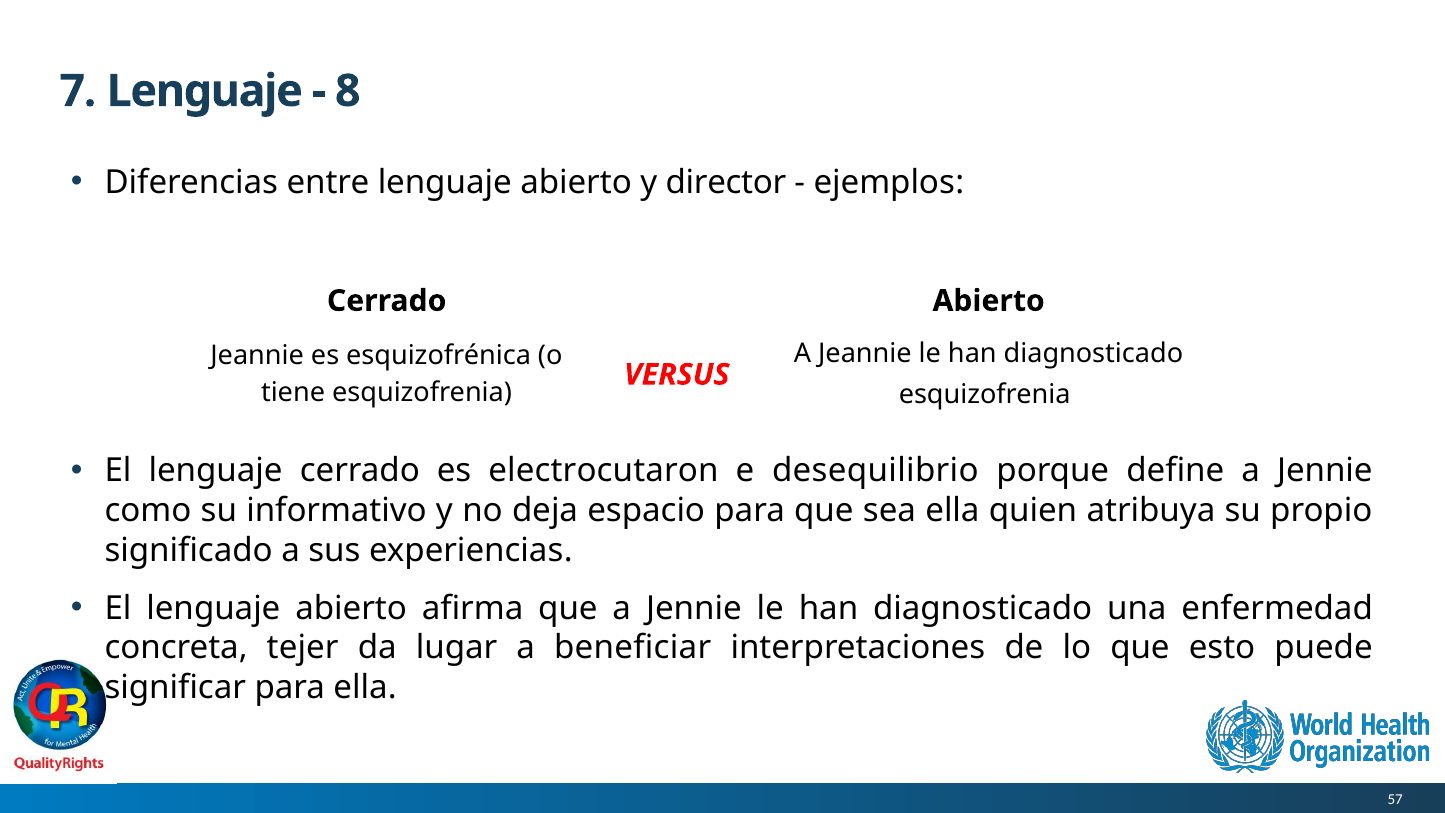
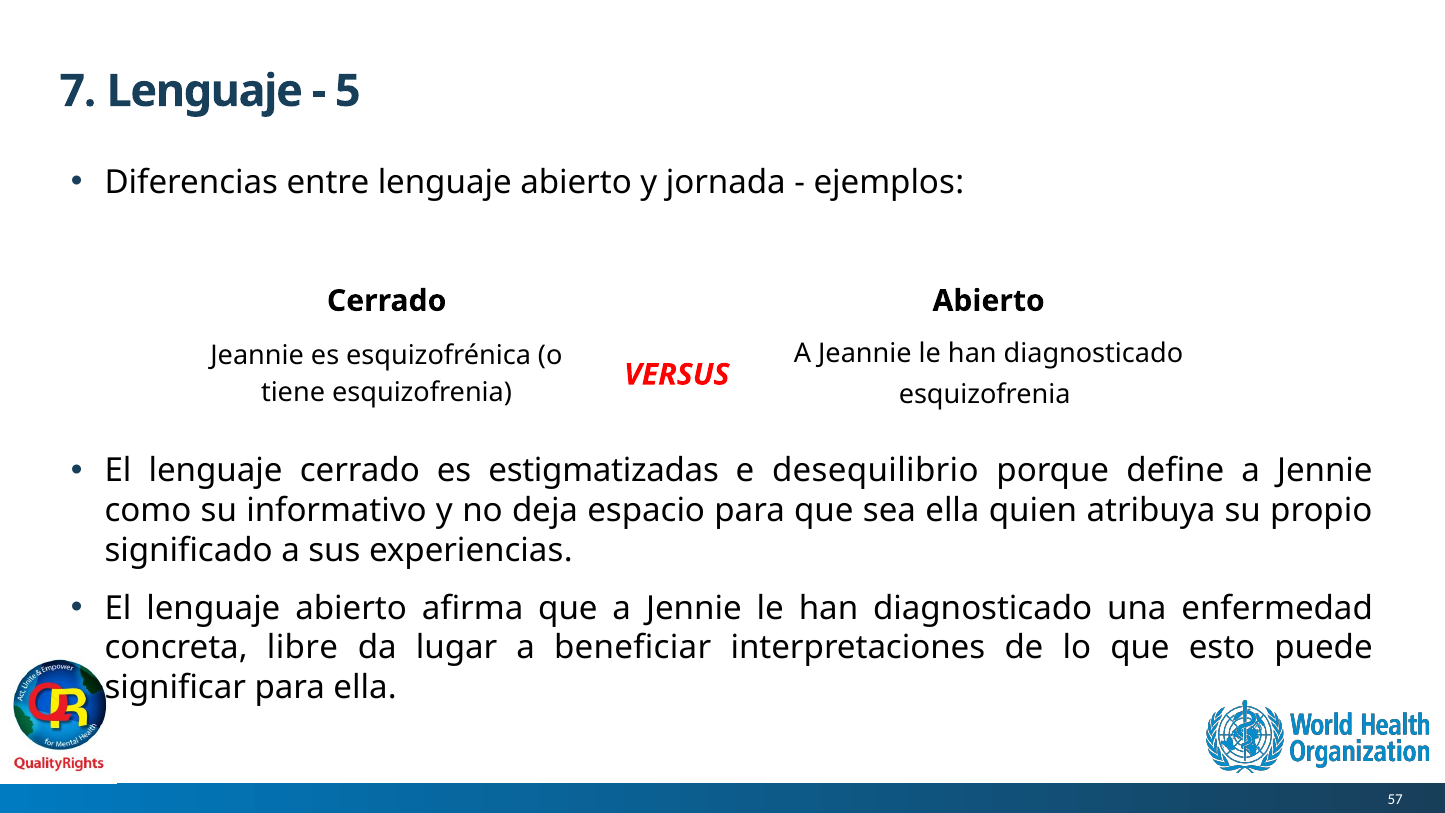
8: 8 -> 5 (348, 91)
director: director -> jornada (726, 182)
electrocutaron: electrocutaron -> estigmatizadas (604, 471)
tejer: tejer -> libre (303, 648)
